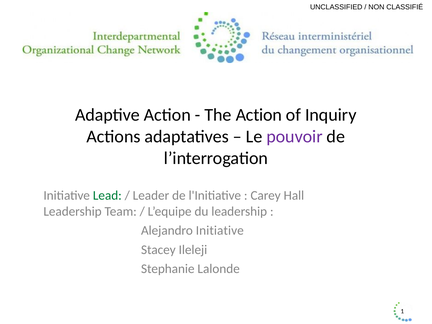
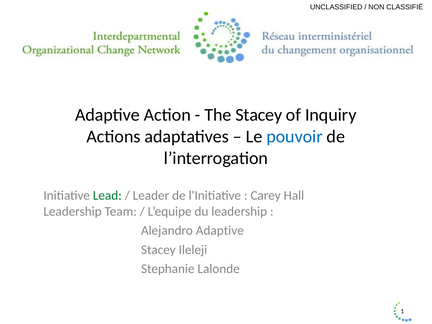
The Action: Action -> Stacey (259, 115)
pouvoir colour: purple -> blue (295, 137)
Alejandro Initiative: Initiative -> Adaptive (220, 231)
